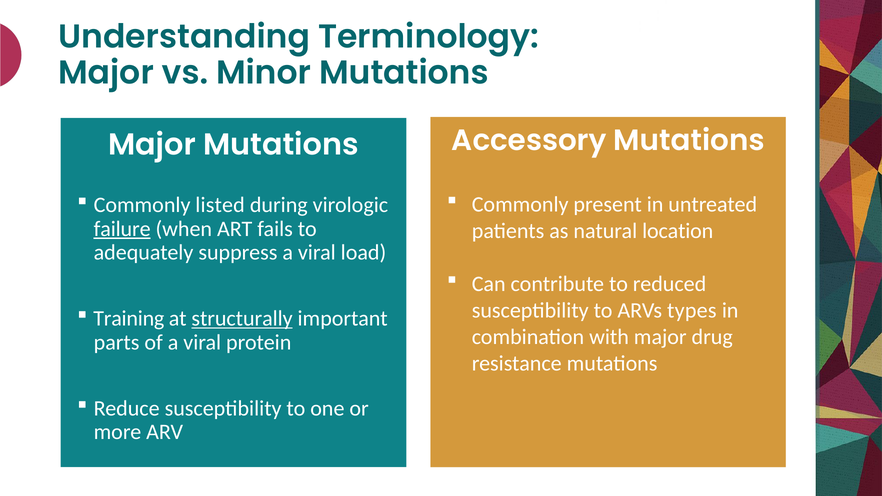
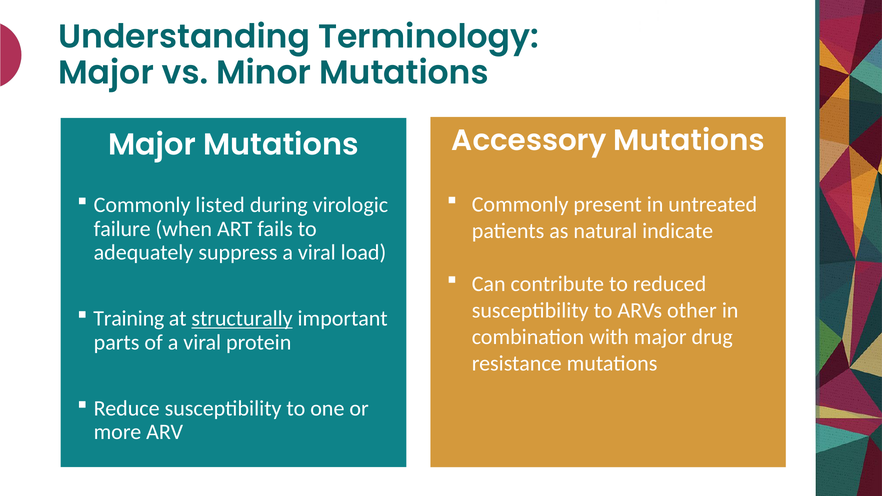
failure underline: present -> none (122, 229)
location: location -> indicate (678, 231)
types: types -> other (692, 311)
